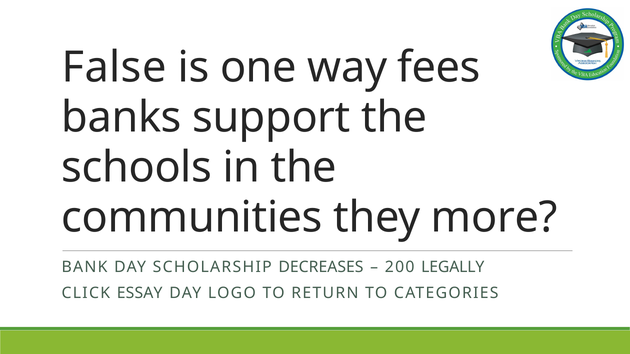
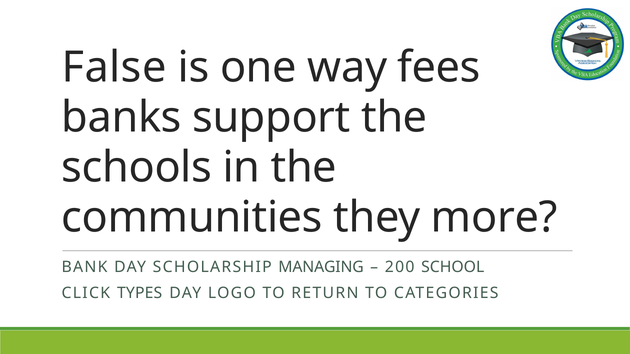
DECREASES: DECREASES -> MANAGING (321, 267)
LEGALLY: LEGALLY -> SCHOOL (453, 267)
ESSAY: ESSAY -> TYPES (140, 293)
